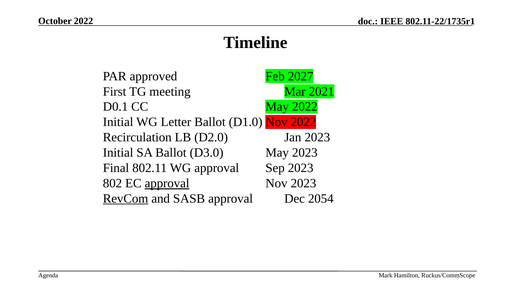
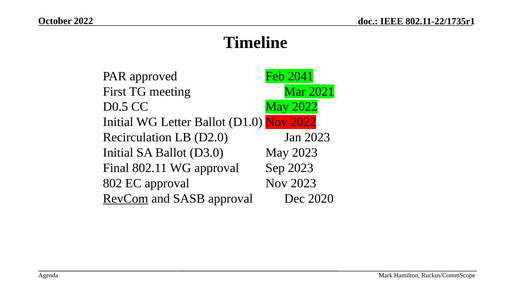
2027: 2027 -> 2041 (301, 76)
D0.1: D0.1 -> D0.5 (115, 107)
approval underline: present -> none (167, 184)
2054: 2054 -> 2020 (321, 199)
